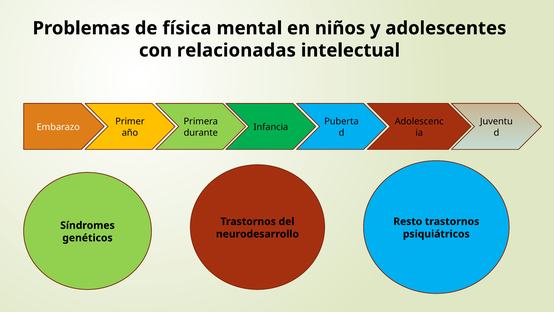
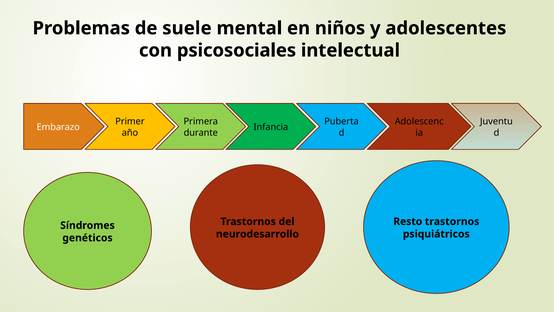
física: física -> suele (187, 28)
relacionadas: relacionadas -> psicosociales (236, 50)
